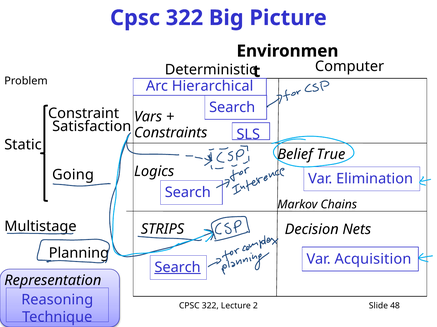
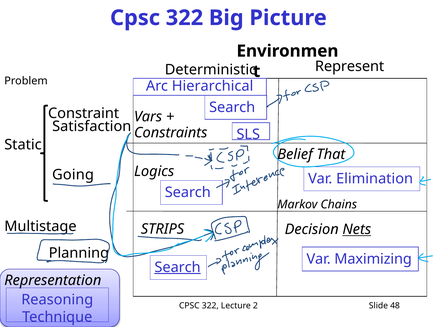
Computer: Computer -> Represent (350, 67)
True: True -> That (331, 155)
Nets underline: none -> present (357, 230)
Acquisition: Acquisition -> Maximizing (373, 260)
